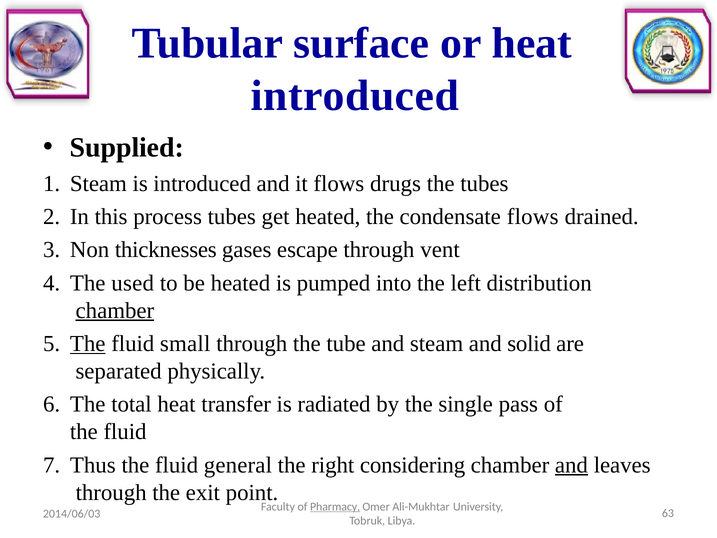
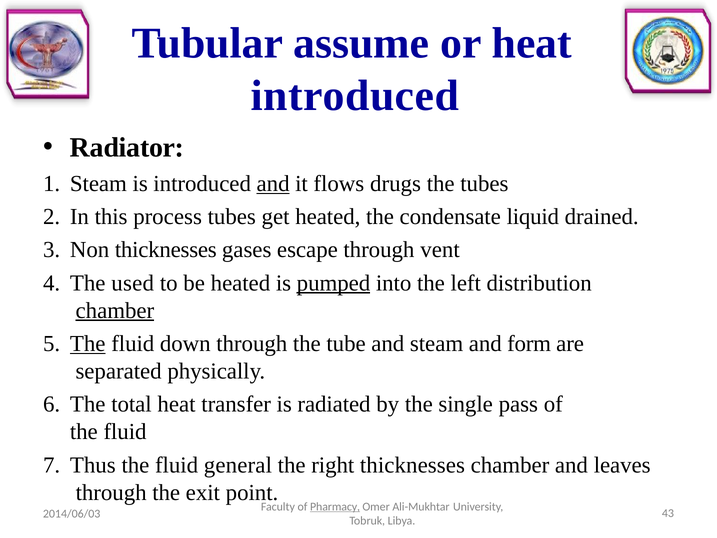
surface: surface -> assume (361, 43)
Supplied: Supplied -> Radiator (127, 148)
and underline: none -> present (273, 184)
condensate flows: flows -> liquid (533, 217)
pumped underline: none -> present (334, 283)
small: small -> down (185, 344)
solid: solid -> form (529, 344)
right considering: considering -> thicknesses (412, 465)
and underline: present -> none (571, 465)
63: 63 -> 43 (668, 513)
